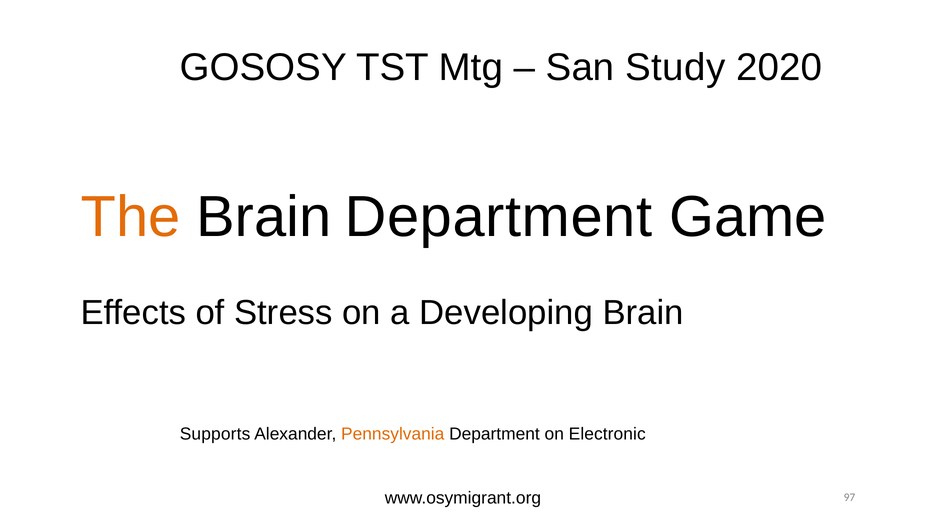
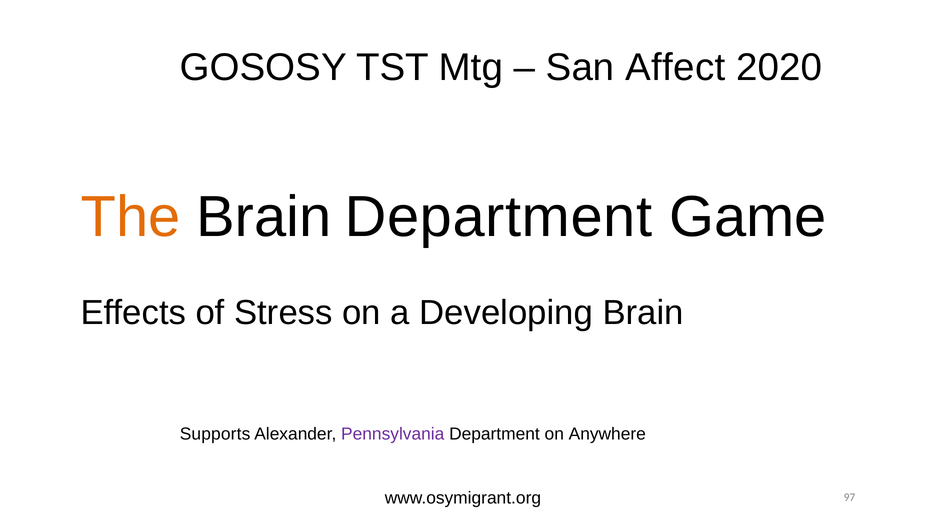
Study: Study -> Affect (675, 67)
Pennsylvania colour: orange -> purple (393, 434)
Electronic: Electronic -> Anywhere (607, 434)
